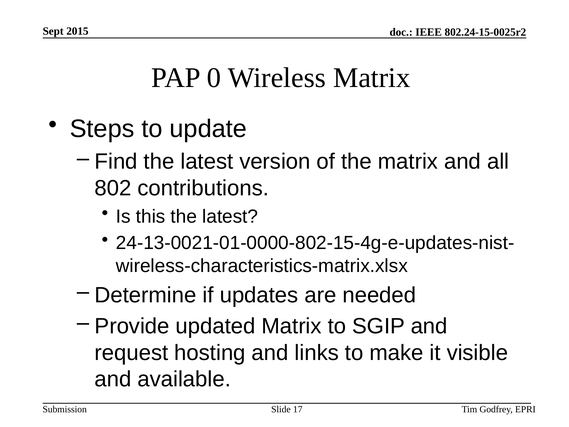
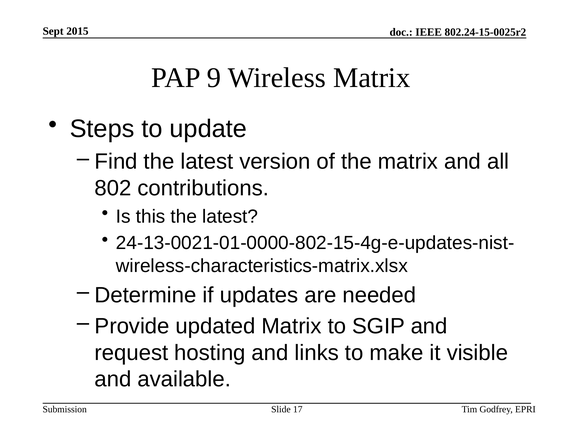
0: 0 -> 9 (214, 78)
